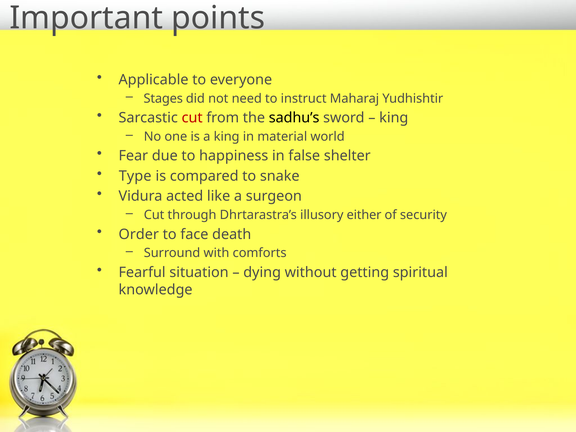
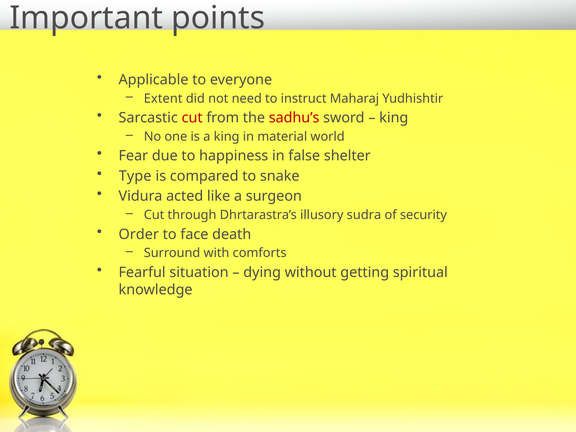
Stages: Stages -> Extent (163, 98)
sadhu’s colour: black -> red (294, 118)
either: either -> sudra (364, 215)
